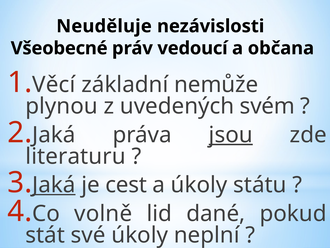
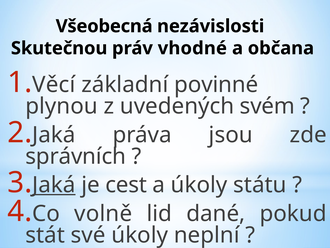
Neuděluje: Neuděluje -> Všeobecná (104, 26)
Všeobecné: Všeobecné -> Skutečnou (59, 48)
vedoucí: vedoucí -> vhodné (192, 48)
nemůže: nemůže -> povinné (216, 84)
jsou underline: present -> none (231, 135)
literaturu: literaturu -> správních (76, 156)
